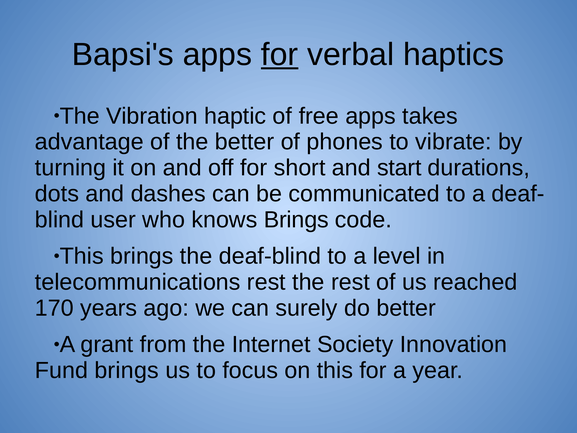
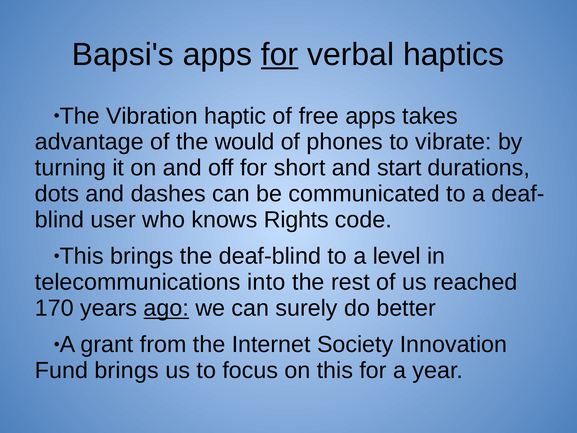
the better: better -> would (245, 142)
knows Brings: Brings -> Rights (296, 220)
telecommunications rest: rest -> into (266, 282)
ago underline: none -> present (166, 308)
